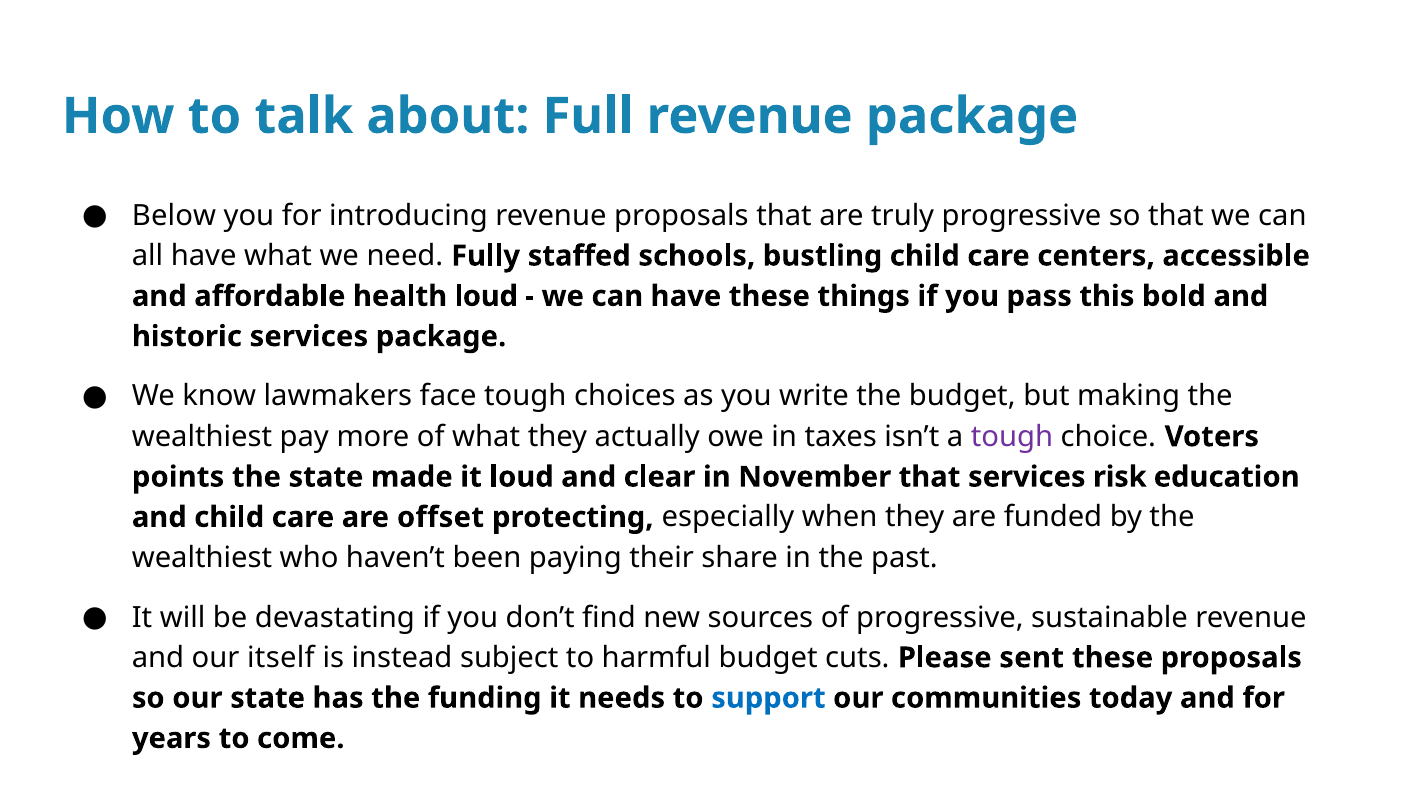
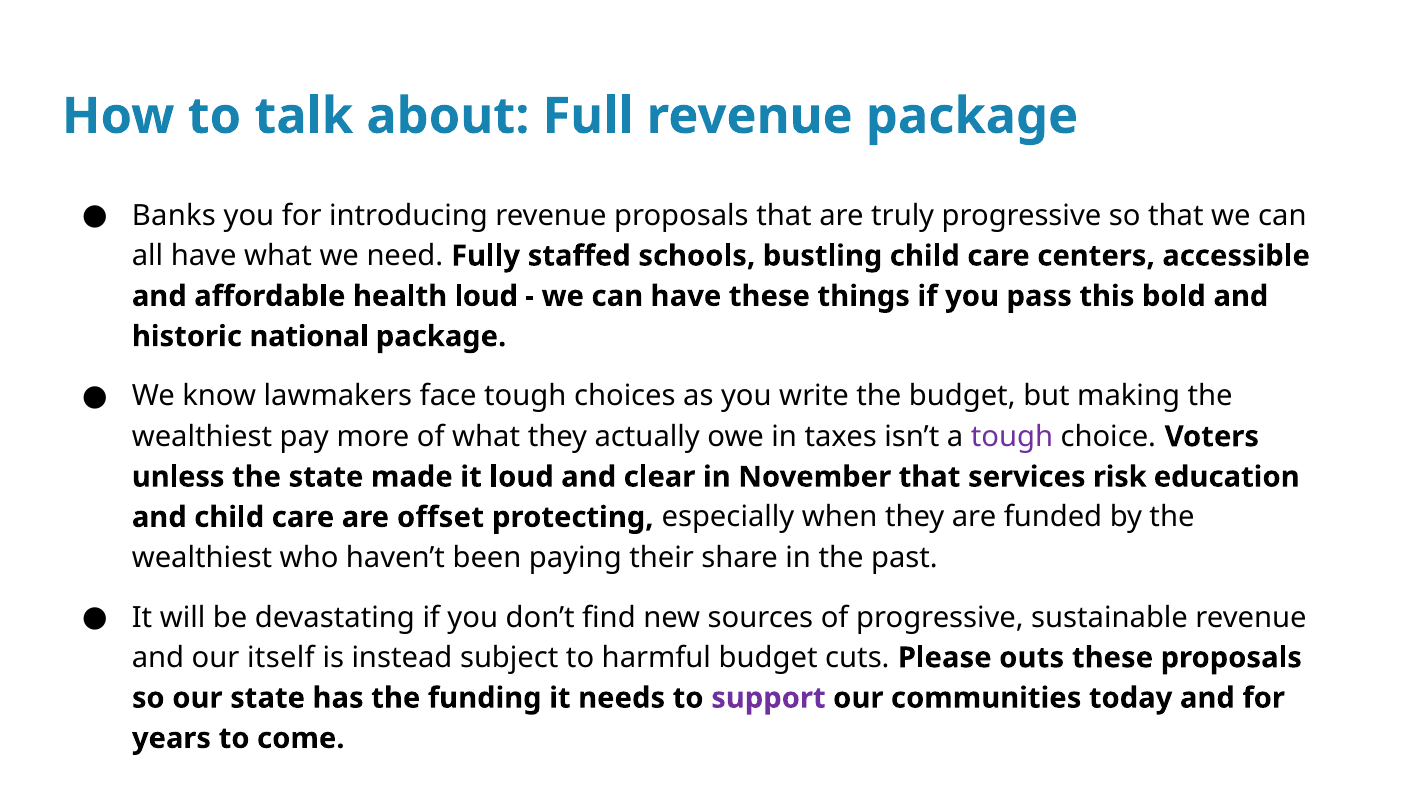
Below: Below -> Banks (174, 216)
historic services: services -> national (309, 336)
points: points -> unless (178, 477)
sent: sent -> outs (1032, 657)
support colour: blue -> purple (768, 698)
